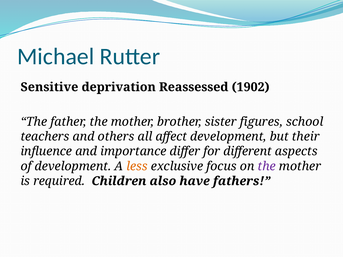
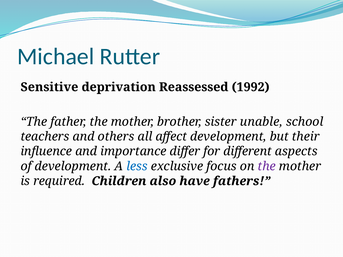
1902: 1902 -> 1992 (251, 87)
figures: figures -> unable (261, 122)
less colour: orange -> blue (137, 166)
